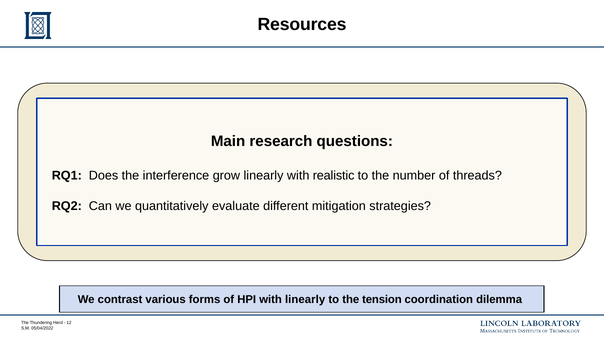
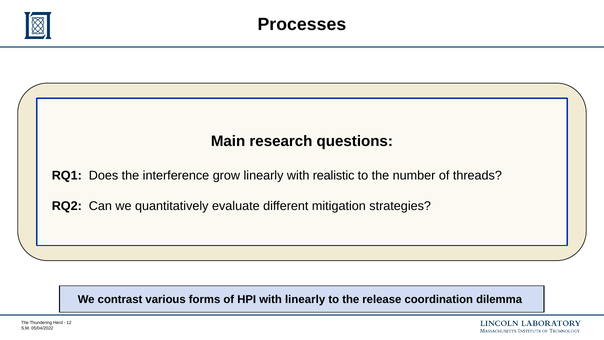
Resources: Resources -> Processes (302, 25)
tension: tension -> release (382, 300)
